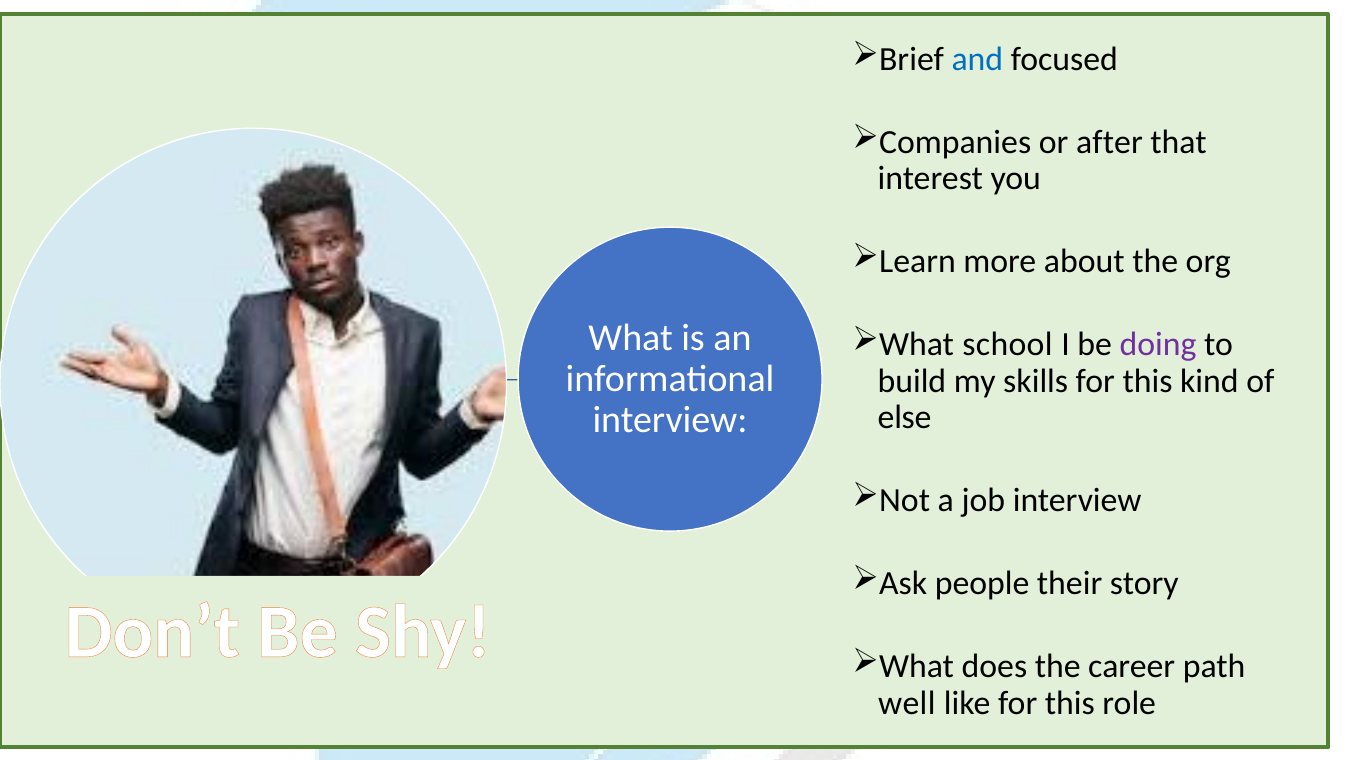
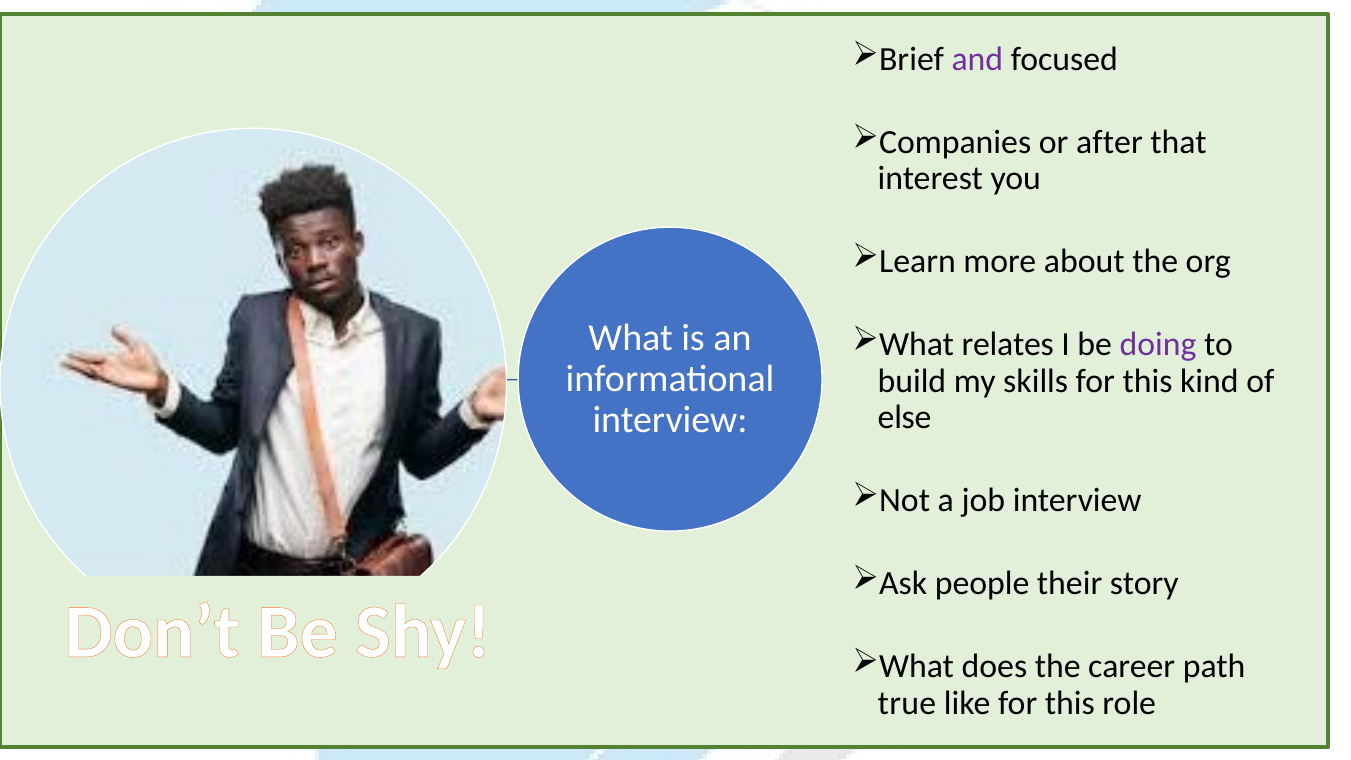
and colour: blue -> purple (977, 59)
school: school -> relates (1008, 344)
well: well -> true (907, 703)
